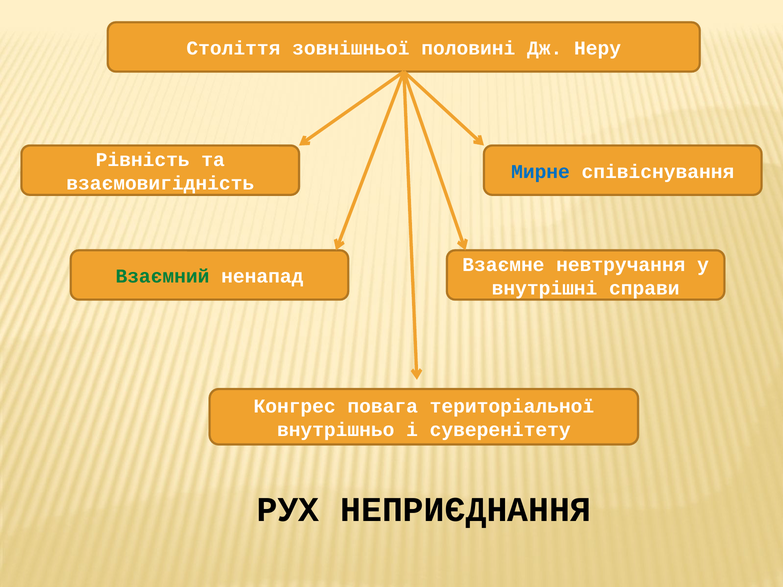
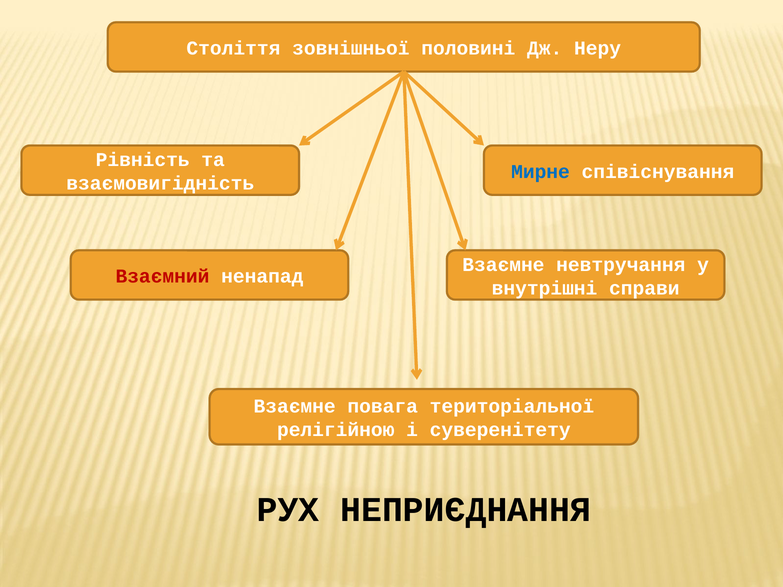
Взаємний colour: green -> red (162, 276)
Конгрес: Конгрес -> Взаємне (295, 407)
внутрішньо: внутрішньо -> релігійною (336, 430)
